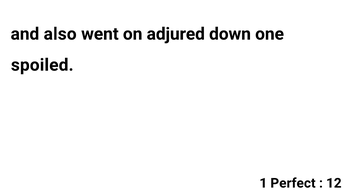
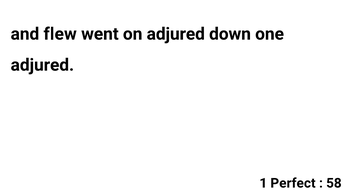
also: also -> flew (60, 34)
spoiled: spoiled -> adjured (42, 65)
12: 12 -> 58 (334, 183)
